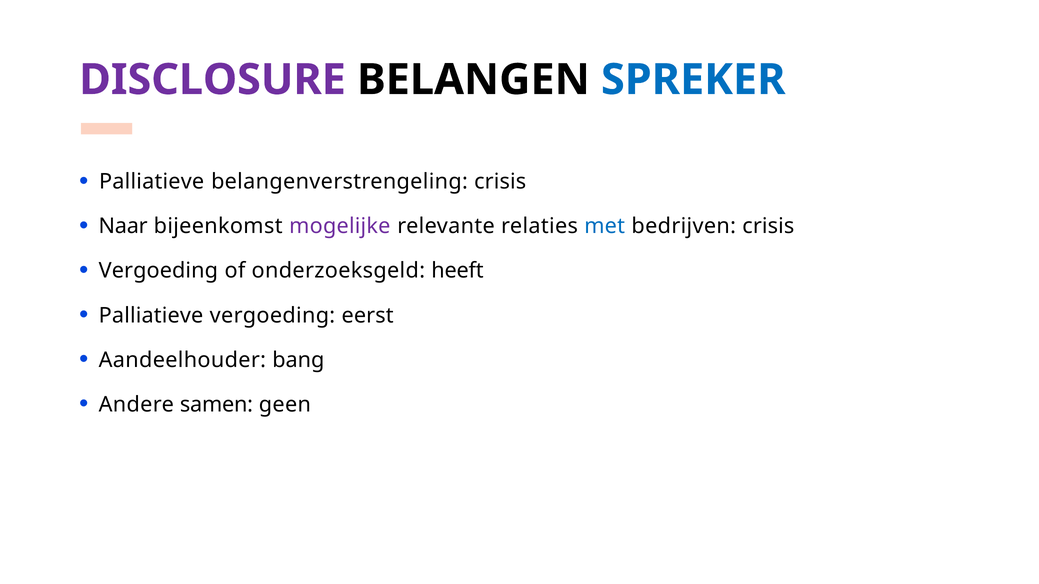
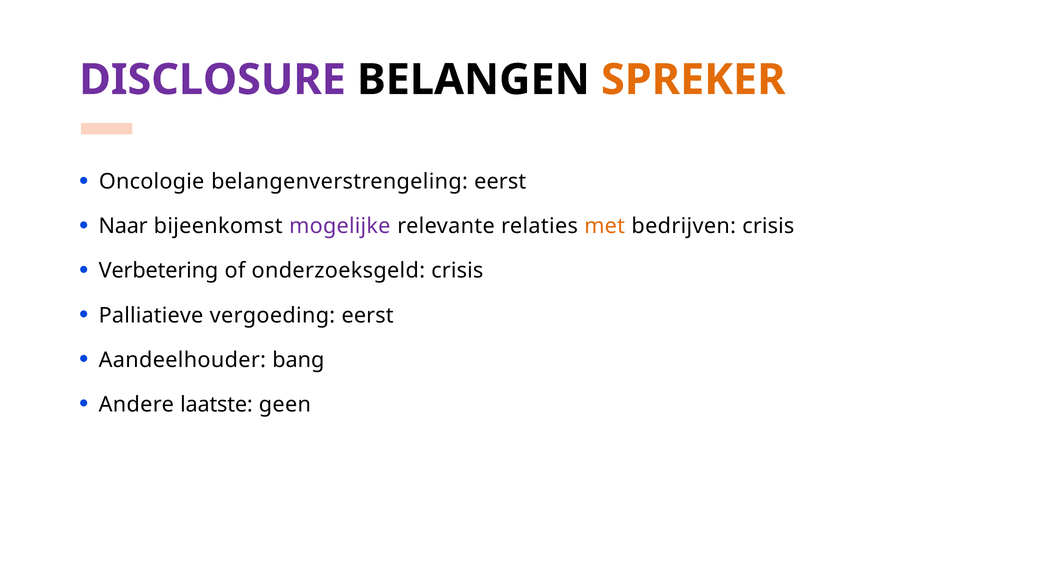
SPREKER colour: blue -> orange (693, 80)
Palliatieve: Palliatieve -> Oncologie (152, 182)
belangenverstrengeling crisis: crisis -> eerst (500, 182)
met colour: blue -> orange (605, 226)
Vergoeding: Vergoeding -> Verbetering (158, 271)
onderzoeksgeld heeft: heeft -> crisis (457, 271)
samen: samen -> laatste (216, 405)
